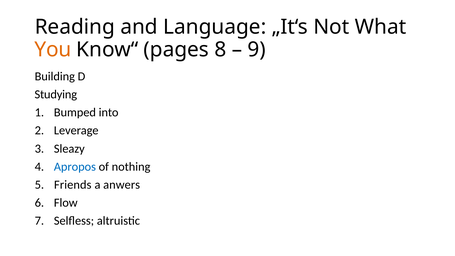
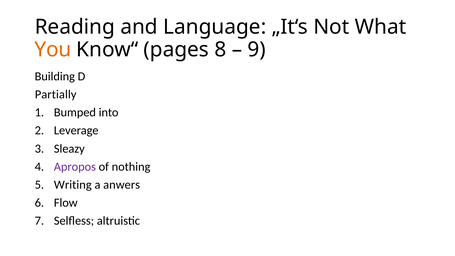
Studying: Studying -> Partially (56, 94)
Apropos colour: blue -> purple (75, 167)
Friends: Friends -> Writing (73, 185)
